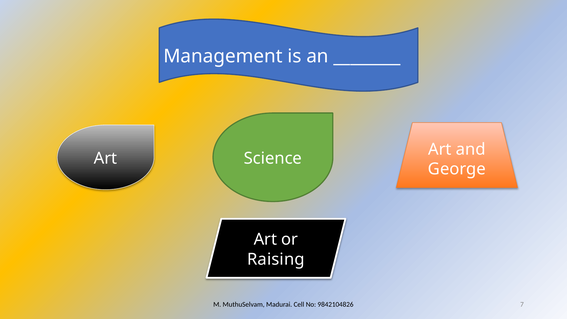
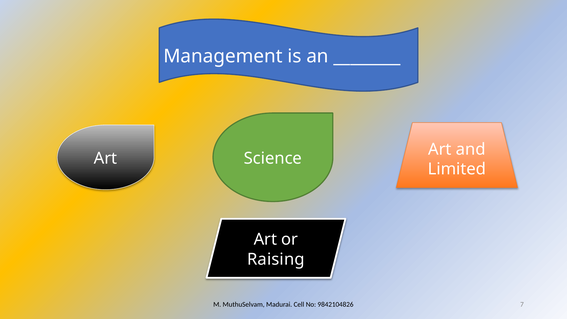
George: George -> Limited (457, 169)
